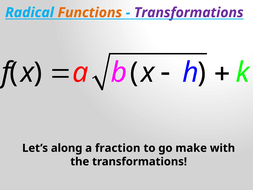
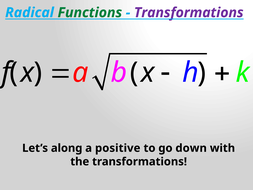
Functions colour: orange -> green (90, 13)
fraction: fraction -> positive (118, 148)
make: make -> down (191, 148)
